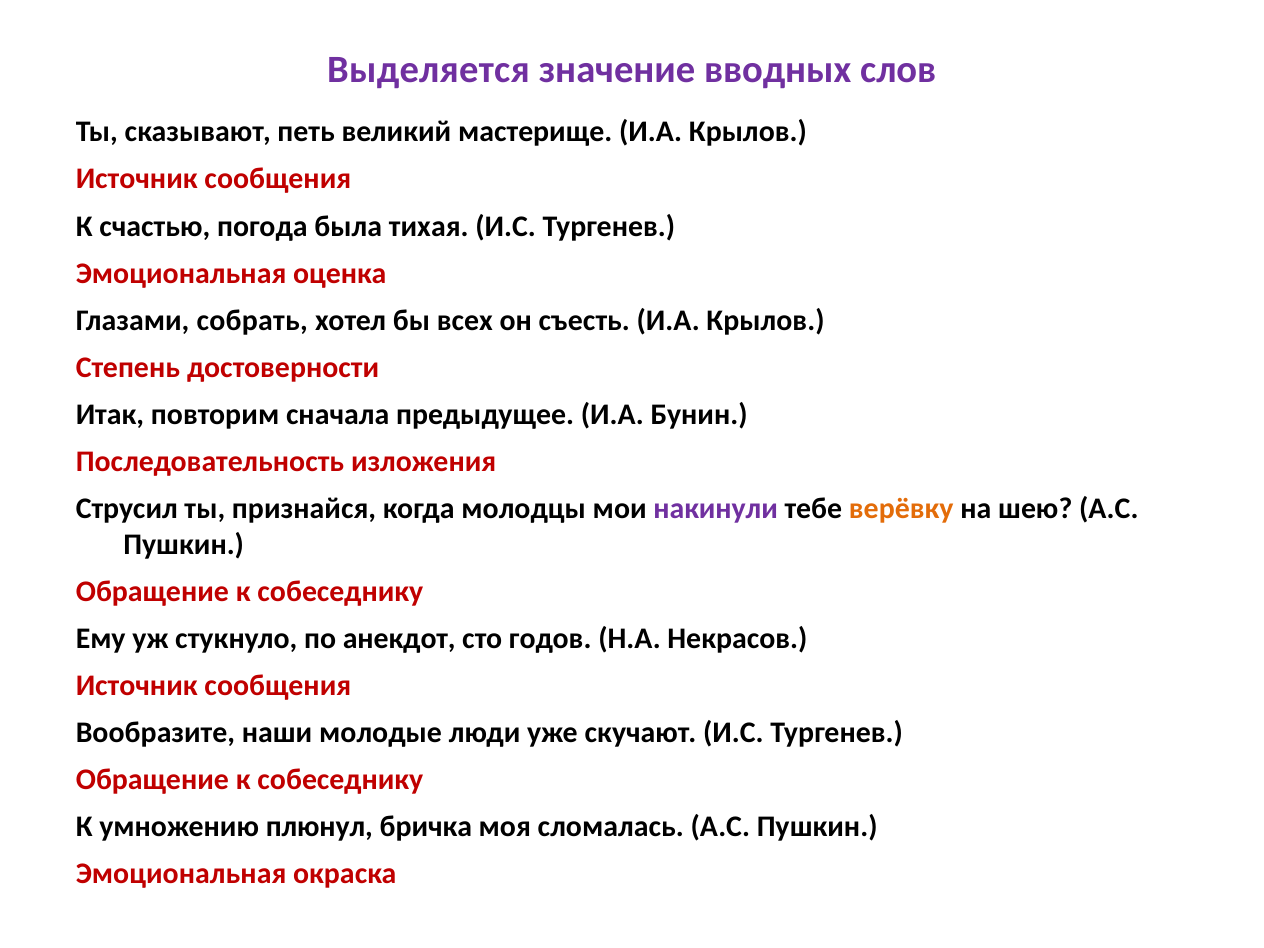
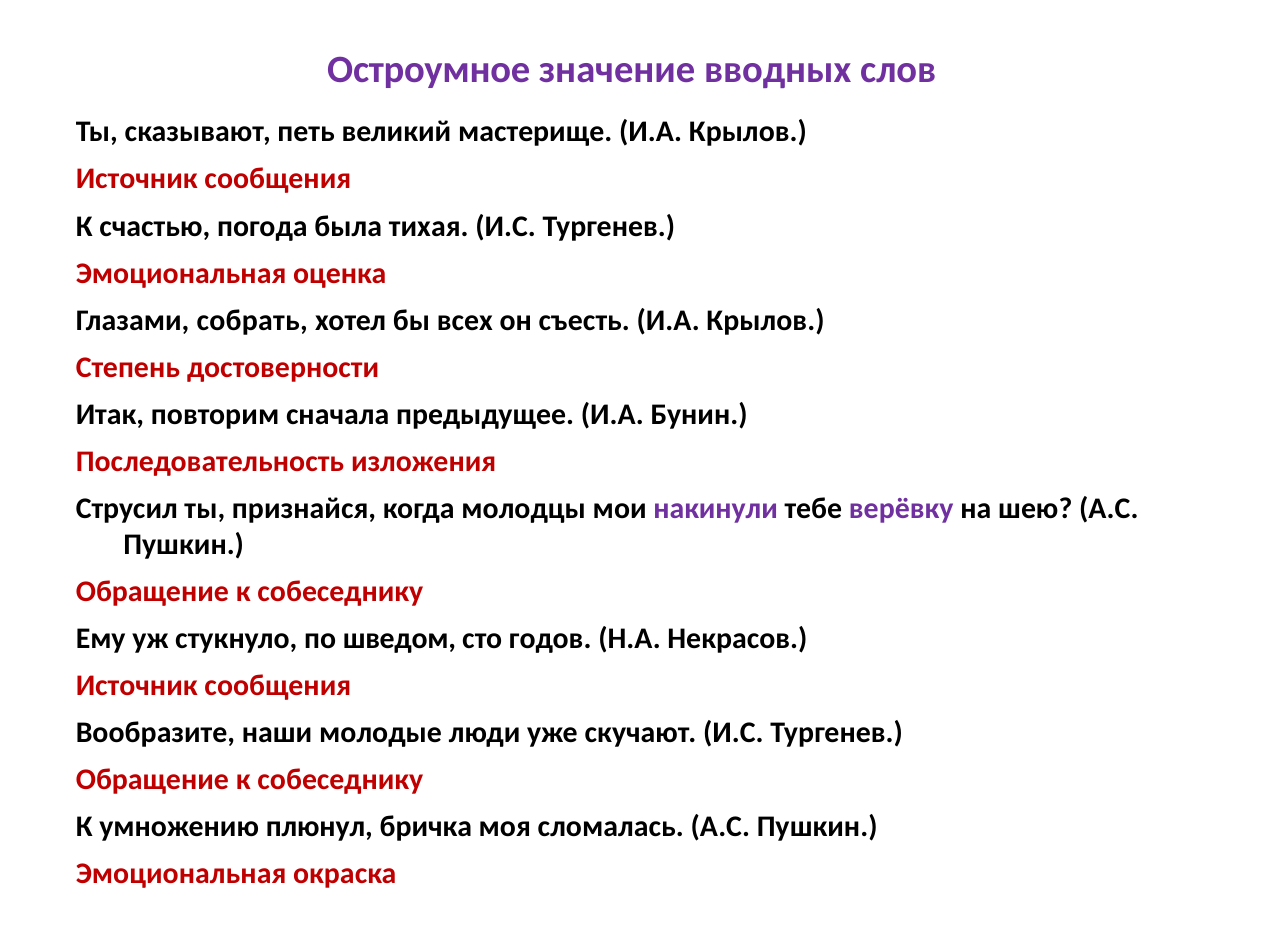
Выделяется: Выделяется -> Остроумное (429, 70)
верёвку colour: orange -> purple (901, 509)
анекдот: анекдот -> шведом (399, 639)
